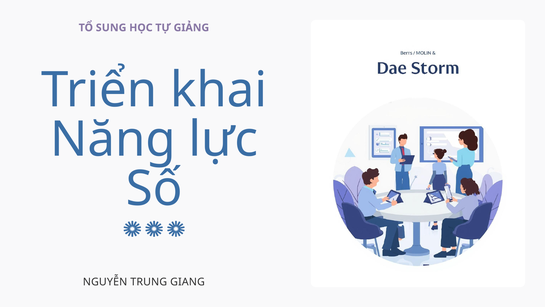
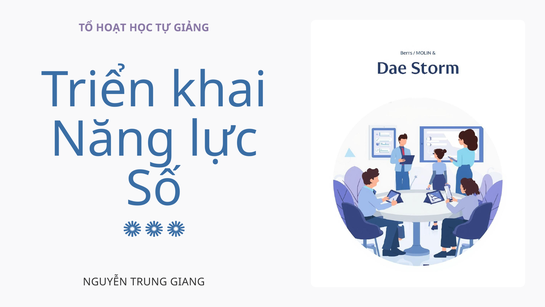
SUNG: SUNG -> HOẠT (111, 28)
